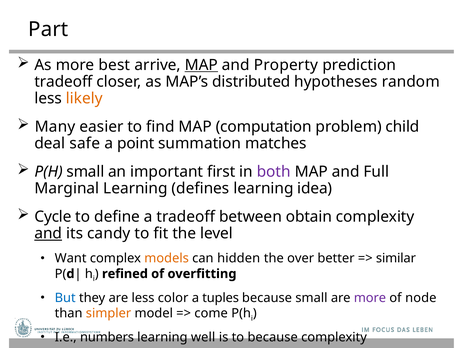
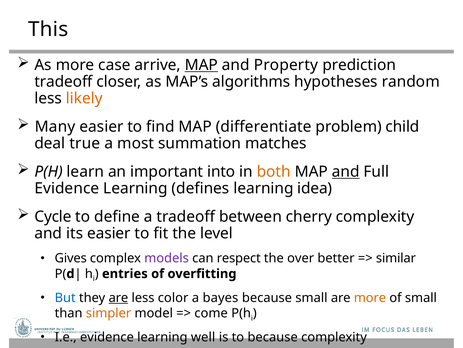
Part: Part -> This (48, 29)
best: best -> case (114, 65)
distributed: distributed -> algorithms (251, 82)
computation: computation -> differentiate (264, 126)
safe: safe -> true (85, 143)
point: point -> most (136, 143)
P(H small: small -> learn (85, 171)
first: first -> into (221, 171)
both colour: purple -> orange (274, 171)
and underline: none -> present (346, 171)
Marginal: Marginal -> Evidence (67, 188)
obtain: obtain -> cherry (309, 216)
and underline: present -> none (48, 233)
its candy: candy -> easier (109, 233)
Want: Want -> Gives (71, 258)
models colour: orange -> purple (167, 258)
hidden: hidden -> respect (239, 258)
refined: refined -> entries (125, 273)
are underline: none -> present (118, 297)
tuples: tuples -> bayes (220, 297)
more colour: purple -> orange (370, 297)
of node: node -> small (421, 297)
I.e numbers: numbers -> evidence (107, 336)
